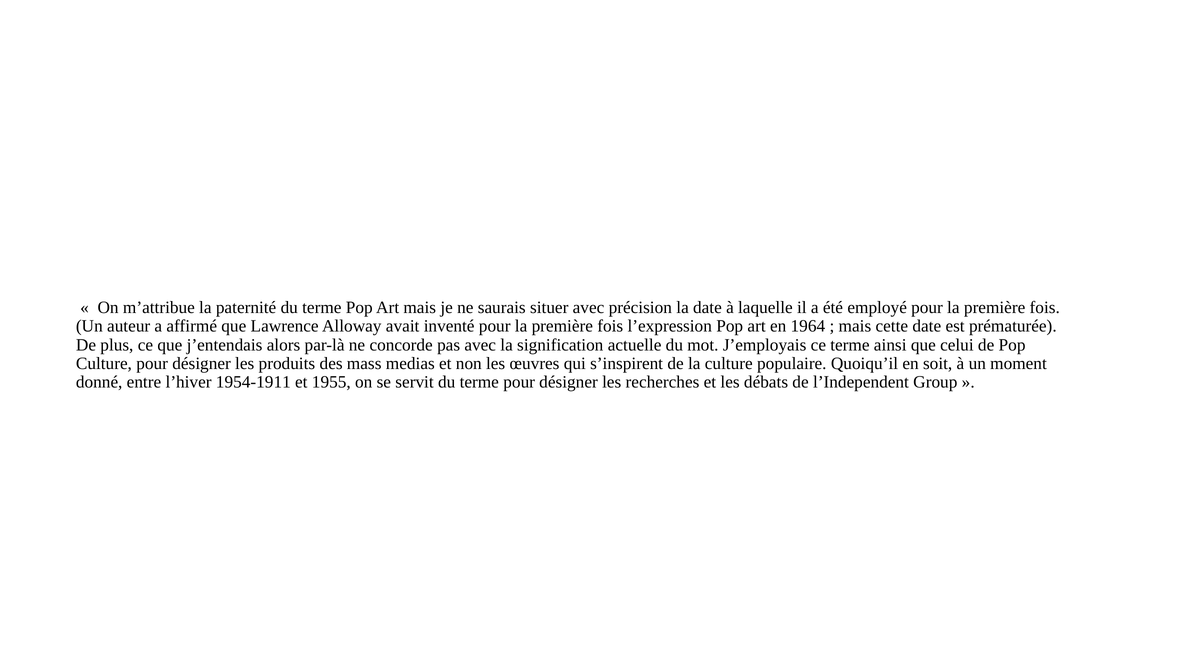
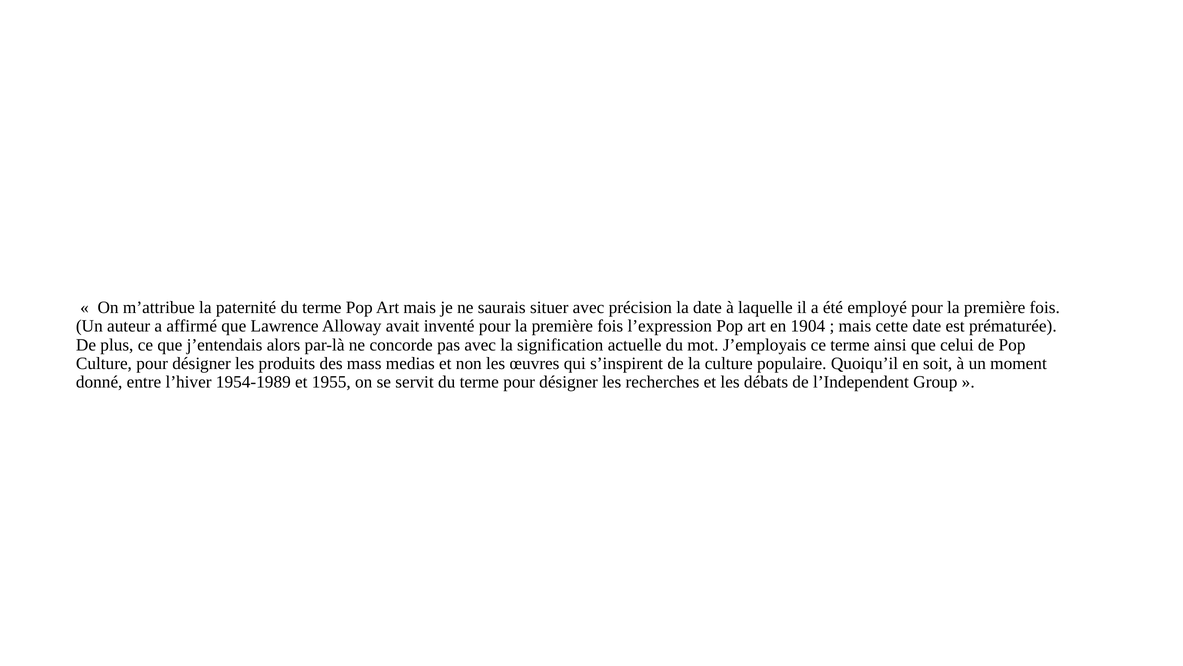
1964: 1964 -> 1904 (808, 326)
1954-1911: 1954-1911 -> 1954-1989 (253, 382)
